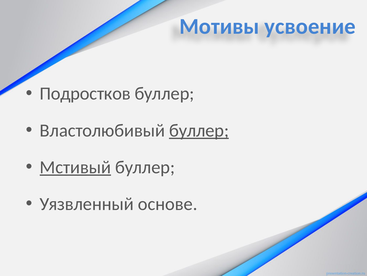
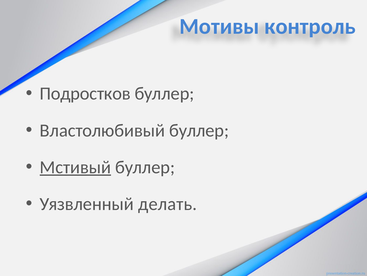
усвоение: усвоение -> контроль (310, 26)
буллер underline: present -> none (199, 130)
основе: основе -> делать (168, 203)
